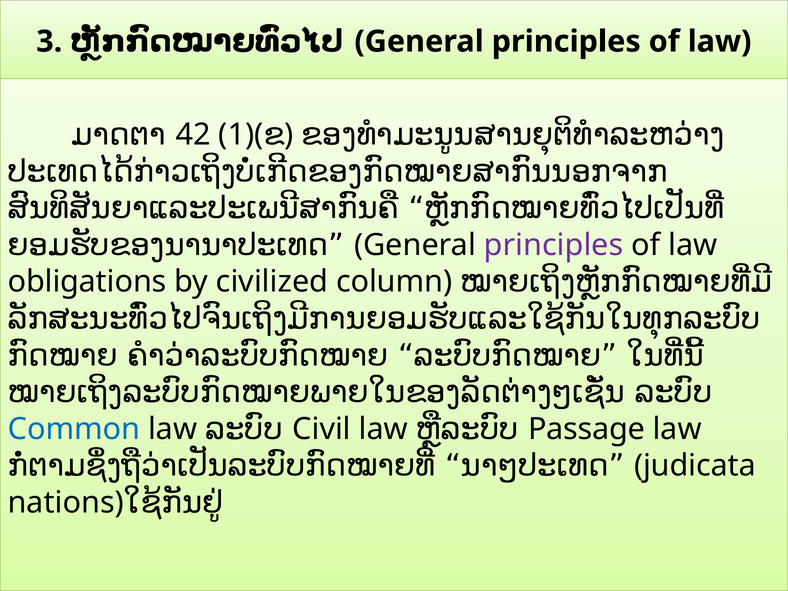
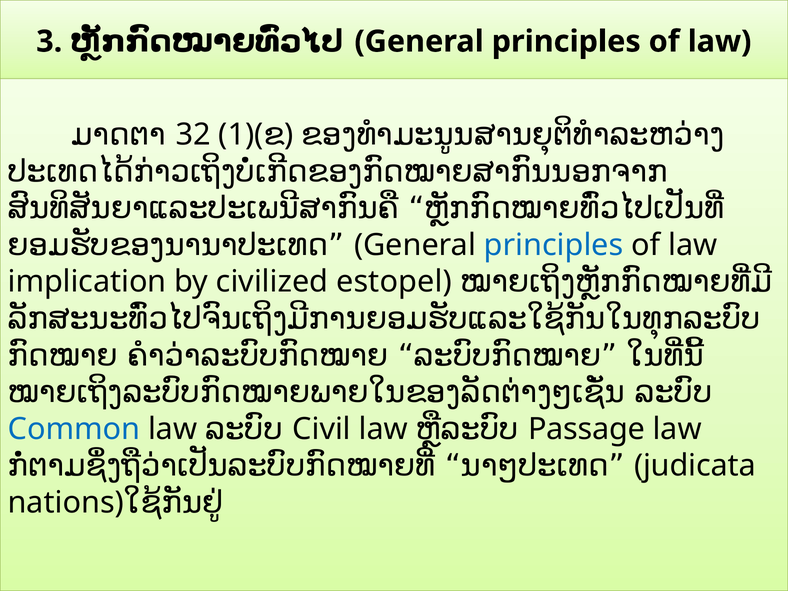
42: 42 -> 32 (193, 135)
principles colour: purple -> blue (554, 245)
obligations: obligations -> implication (87, 282)
column: column -> estopel (394, 282)
